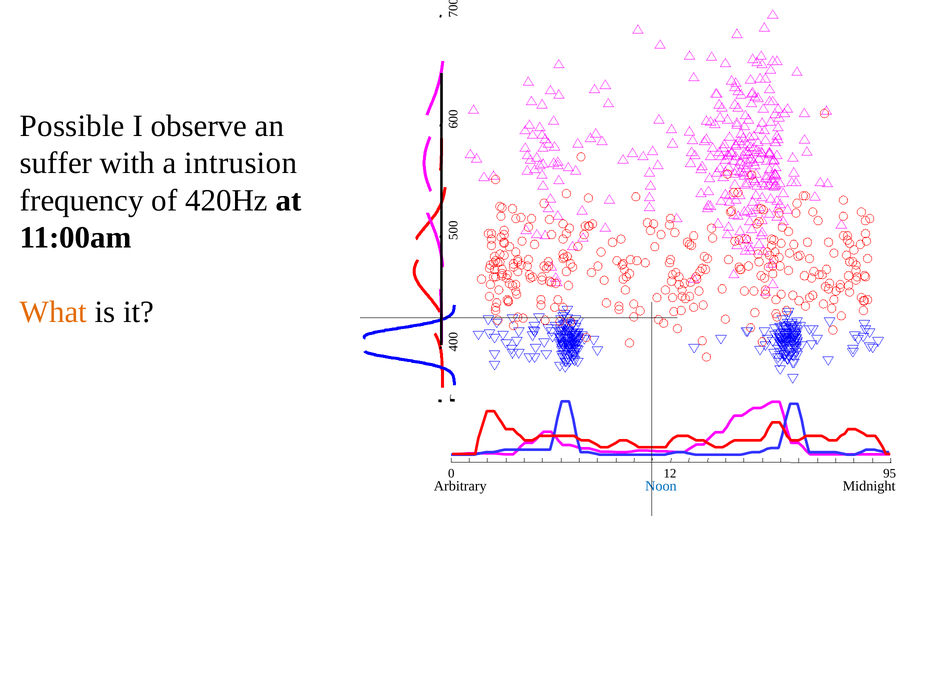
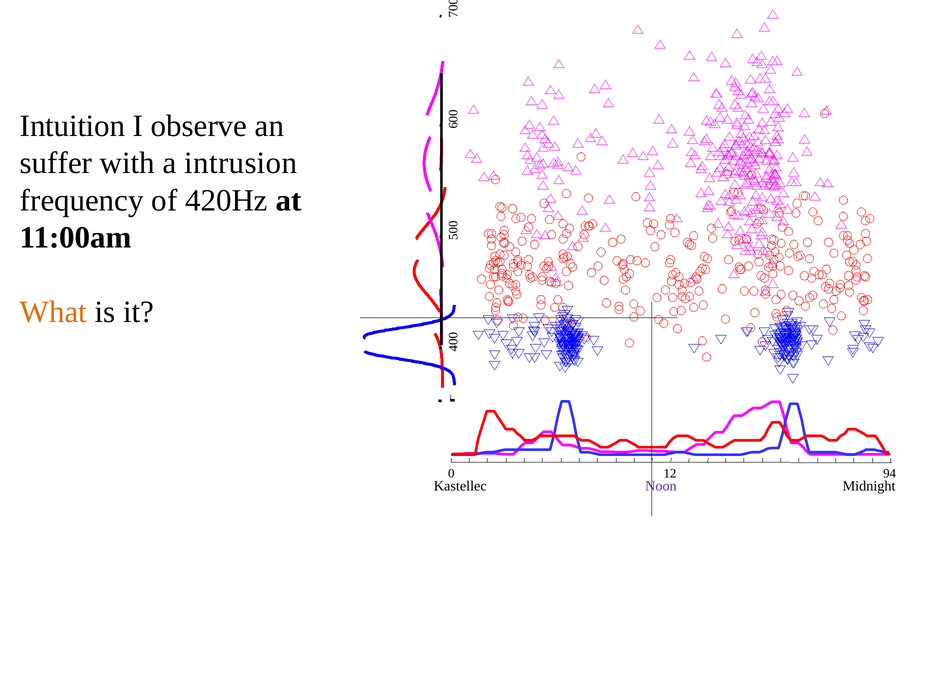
Possible: Possible -> Intuition (73, 126)
95: 95 -> 94 (890, 474)
Arbitrary: Arbitrary -> Kastellec (460, 486)
Noon colour: blue -> purple (661, 486)
